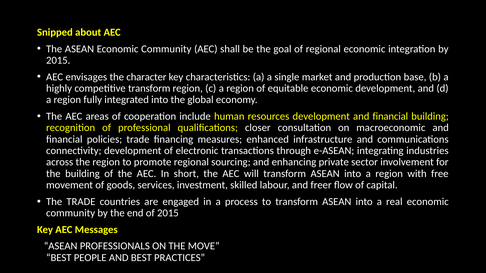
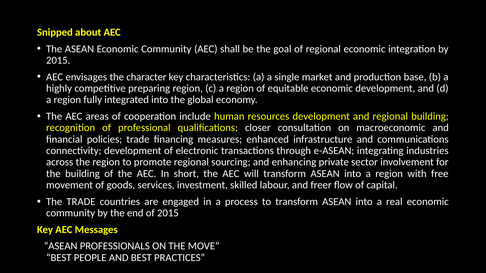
competitive transform: transform -> preparing (149, 88)
development and financial: financial -> regional (390, 116)
